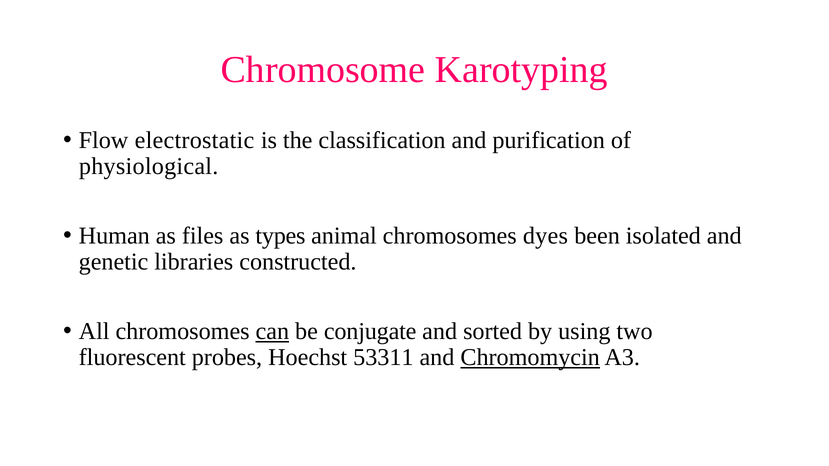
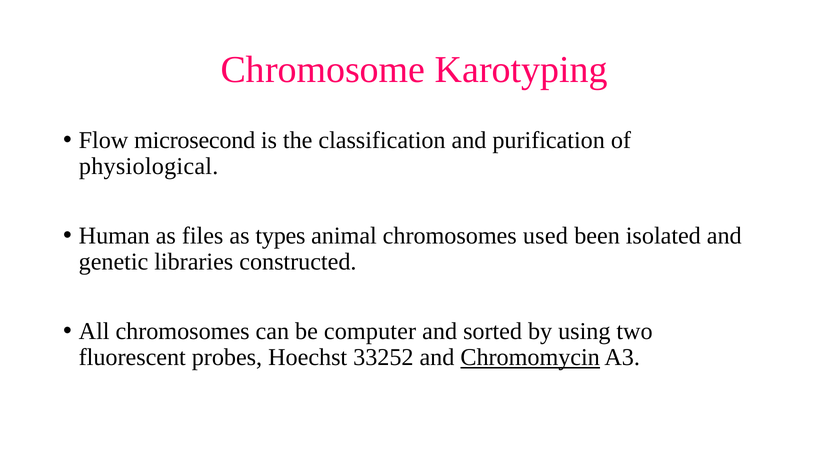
electrostatic: electrostatic -> microsecond (195, 140)
dyes: dyes -> used (545, 236)
can underline: present -> none (272, 331)
conjugate: conjugate -> computer (370, 331)
53311: 53311 -> 33252 (383, 358)
